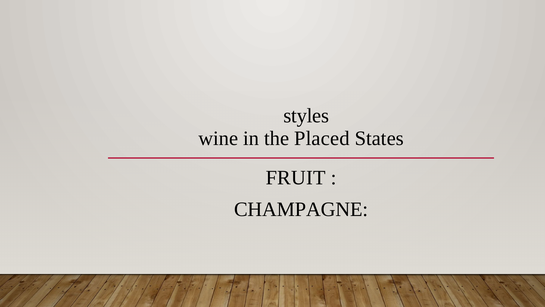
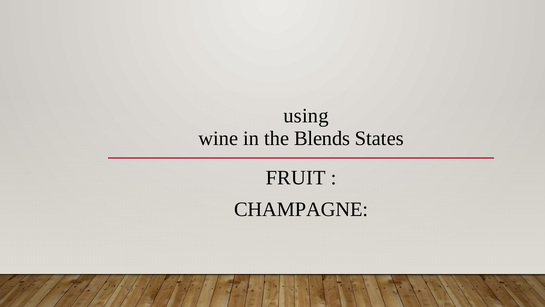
styles: styles -> using (306, 116)
Placed: Placed -> Blends (322, 138)
